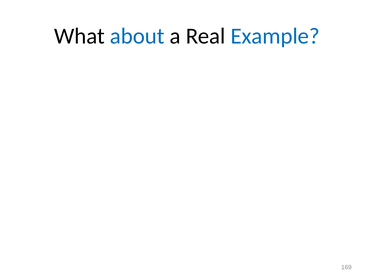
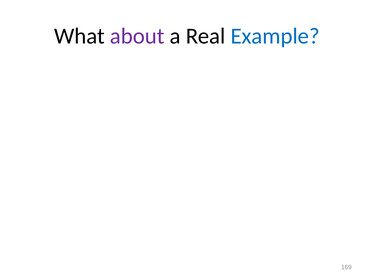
about colour: blue -> purple (137, 36)
